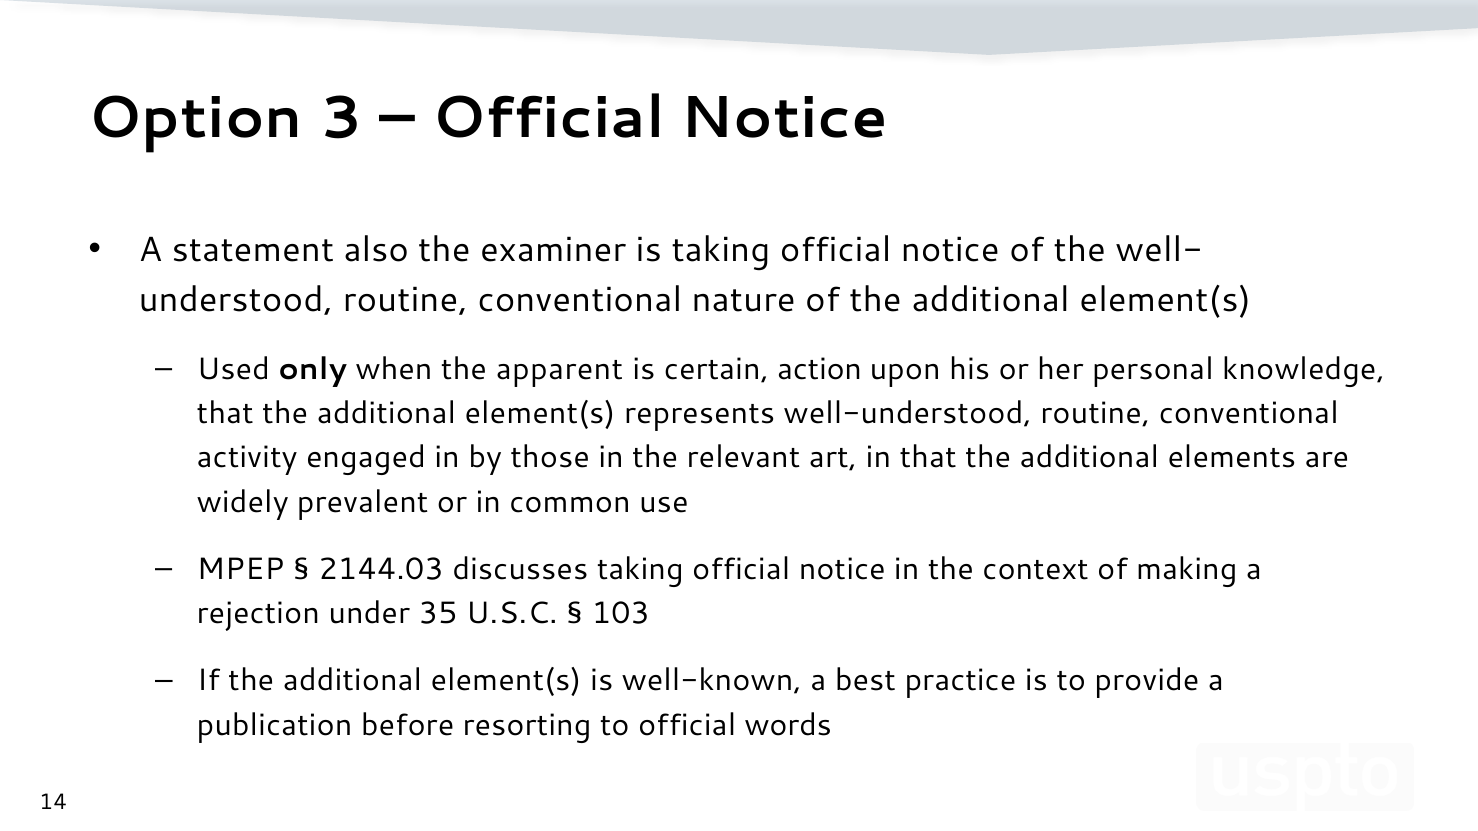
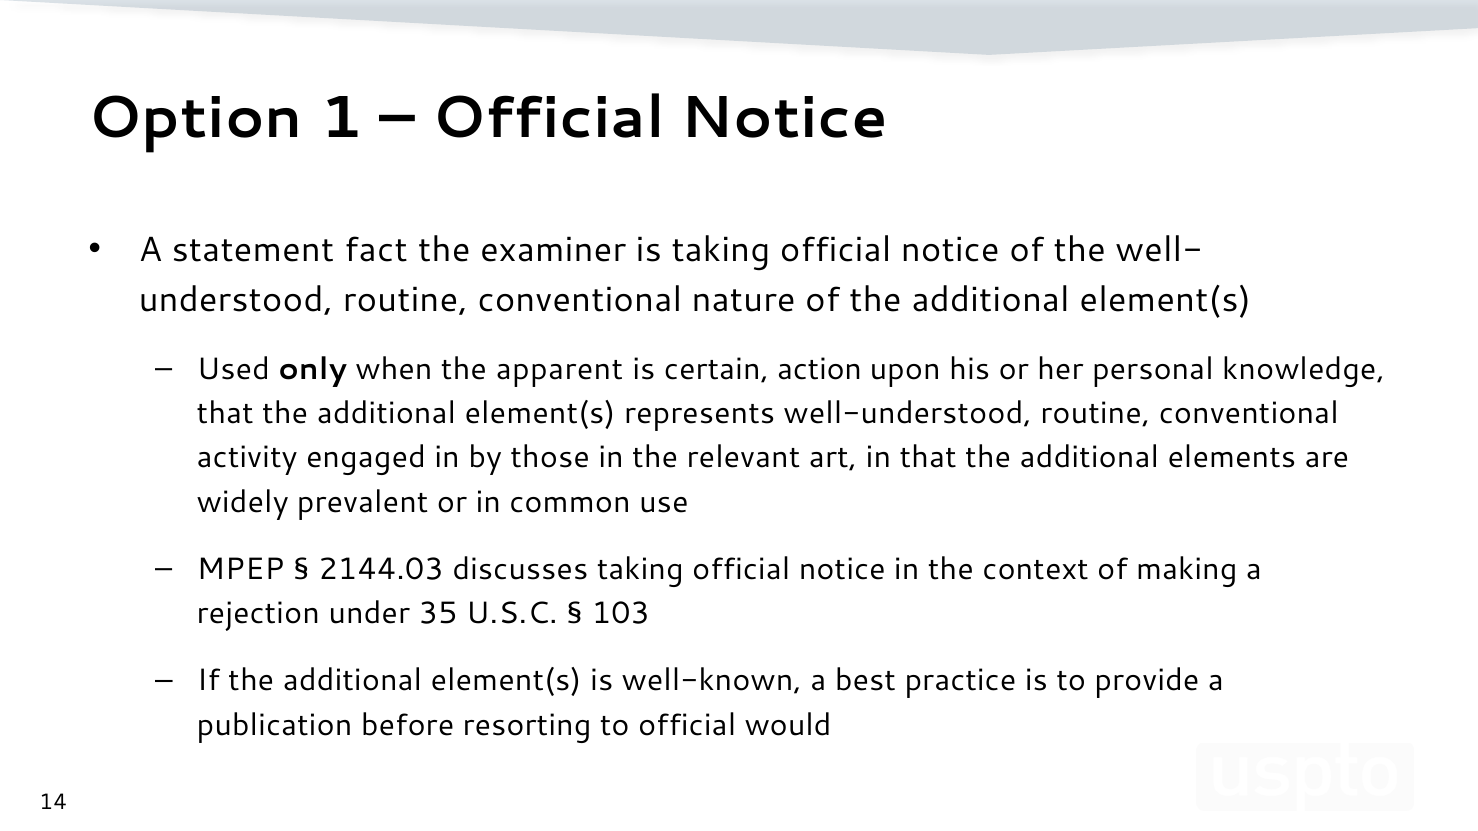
3: 3 -> 1 (341, 118)
also: also -> fact (376, 250)
words: words -> would (788, 725)
